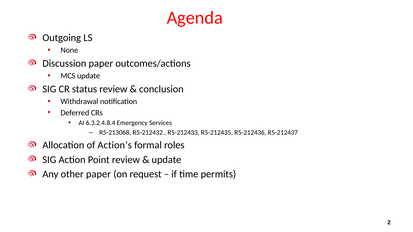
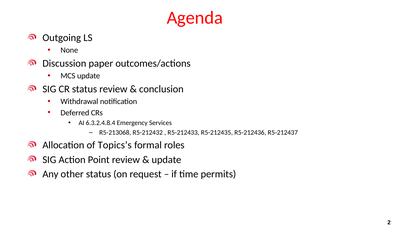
Action’s: Action’s -> Topics’s (115, 145)
other paper: paper -> status (99, 174)
